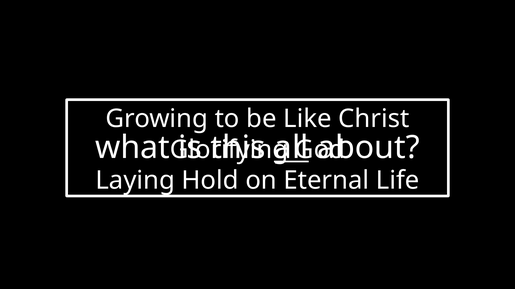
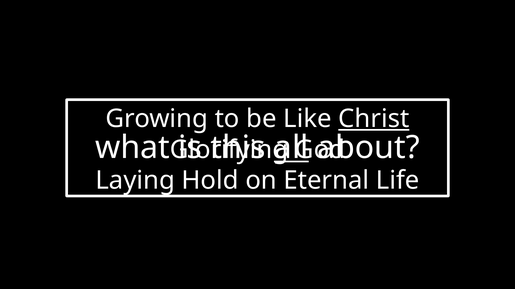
Christ underline: none -> present (374, 119)
